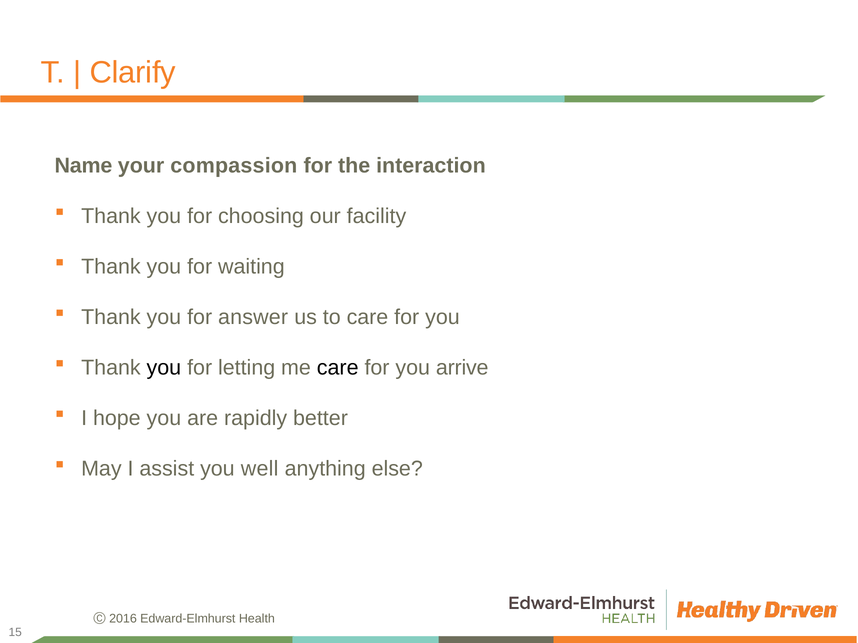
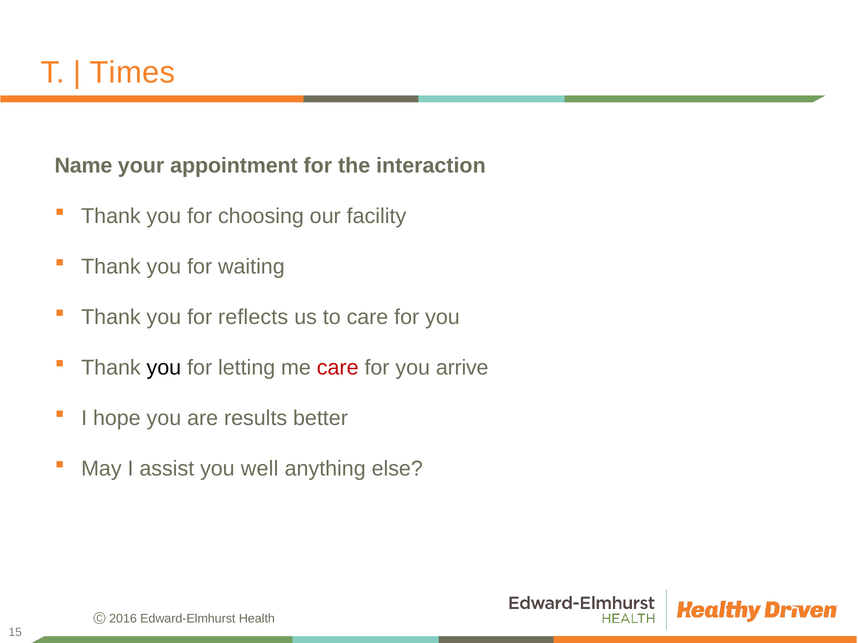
Clarify: Clarify -> Times (132, 72)
compassion: compassion -> appointment (234, 166)
answer: answer -> reflects (253, 317)
care colour: black -> red (338, 368)
rapidly: rapidly -> results (256, 419)
